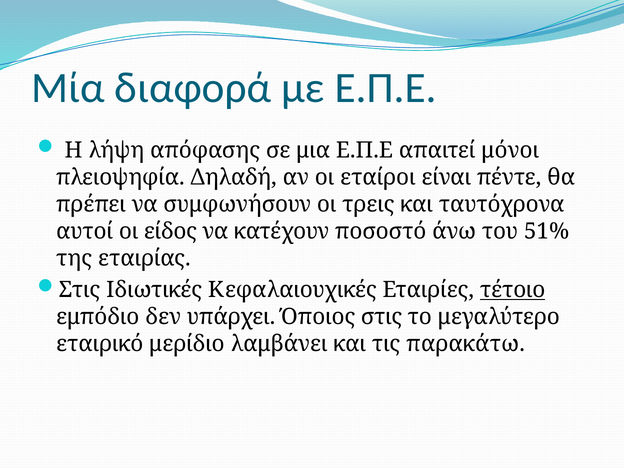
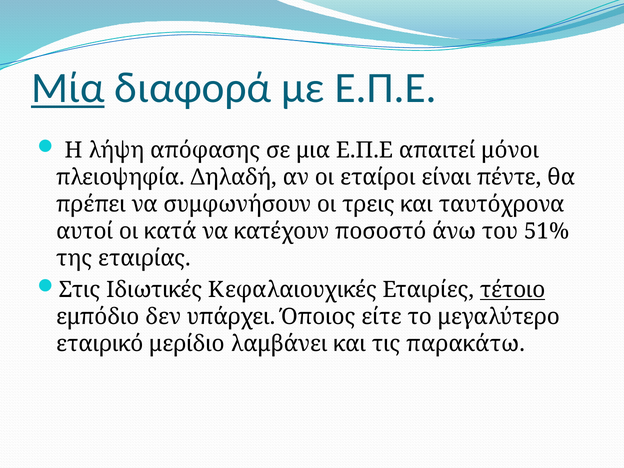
Μία underline: none -> present (68, 88)
είδος: είδος -> κατά (170, 231)
Όποιος στις: στις -> είτε (381, 317)
